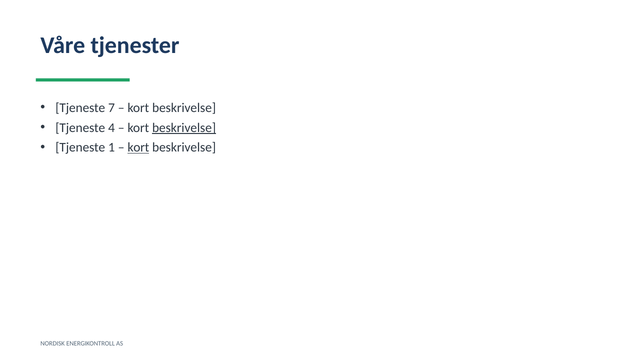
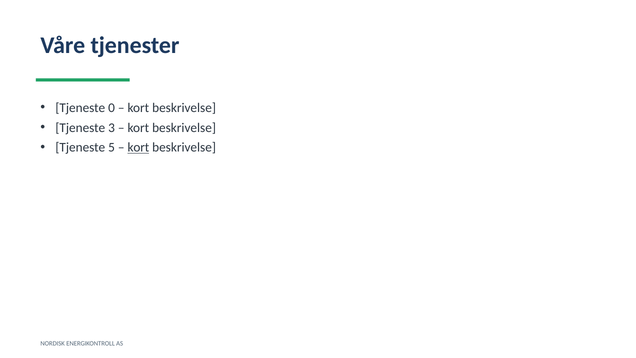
7: 7 -> 0 (112, 108)
4: 4 -> 3 (112, 128)
beskrivelse underline: present -> none (184, 128)
1: 1 -> 5 (112, 147)
